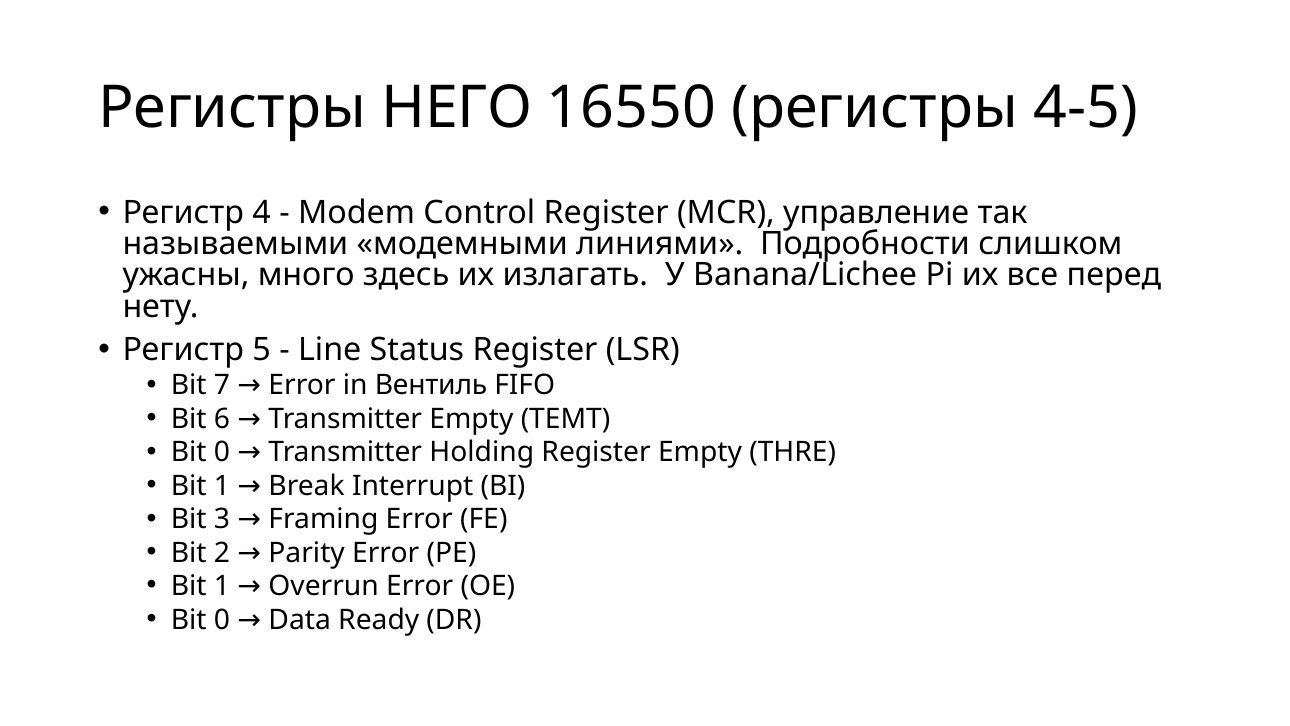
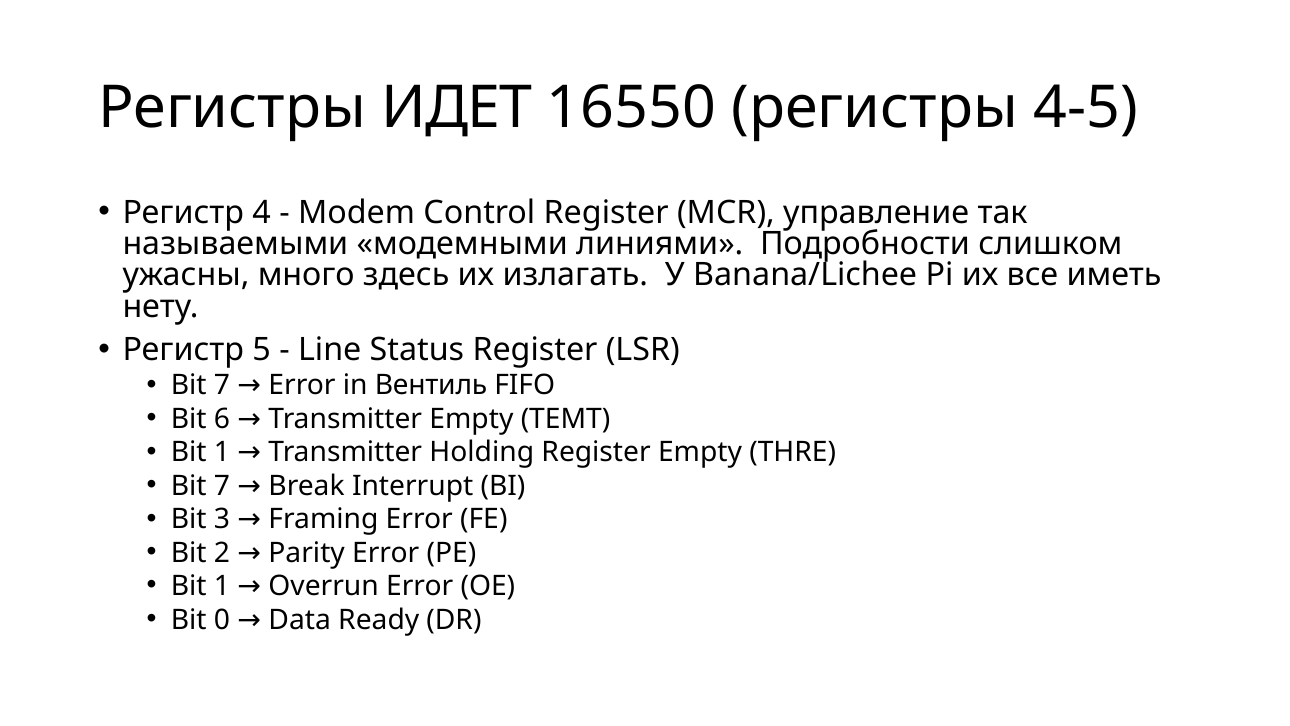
НЕГО: НЕГО -> ИДЕТ (457, 108)
перед: перед -> иметь (1114, 275)
0: 0 -> 1 (222, 452)
1: 1 -> 7 (222, 486)
